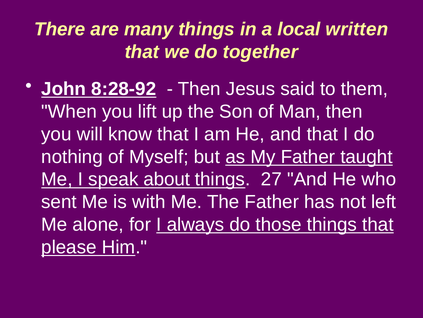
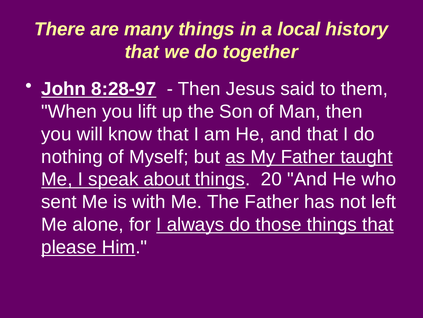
written: written -> history (357, 29)
8:28-92: 8:28-92 -> 8:28-97 (124, 89)
27: 27 -> 20 (271, 179)
